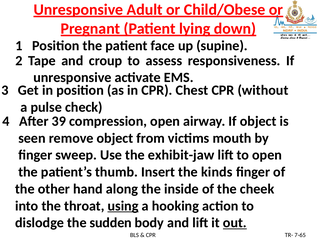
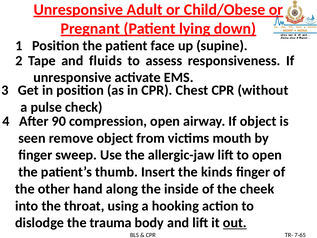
croup: croup -> fluids (105, 61)
39: 39 -> 90 (59, 121)
exhibit-jaw: exhibit-jaw -> allergic-jaw (181, 155)
using underline: present -> none (123, 206)
sudden: sudden -> trauma (111, 223)
